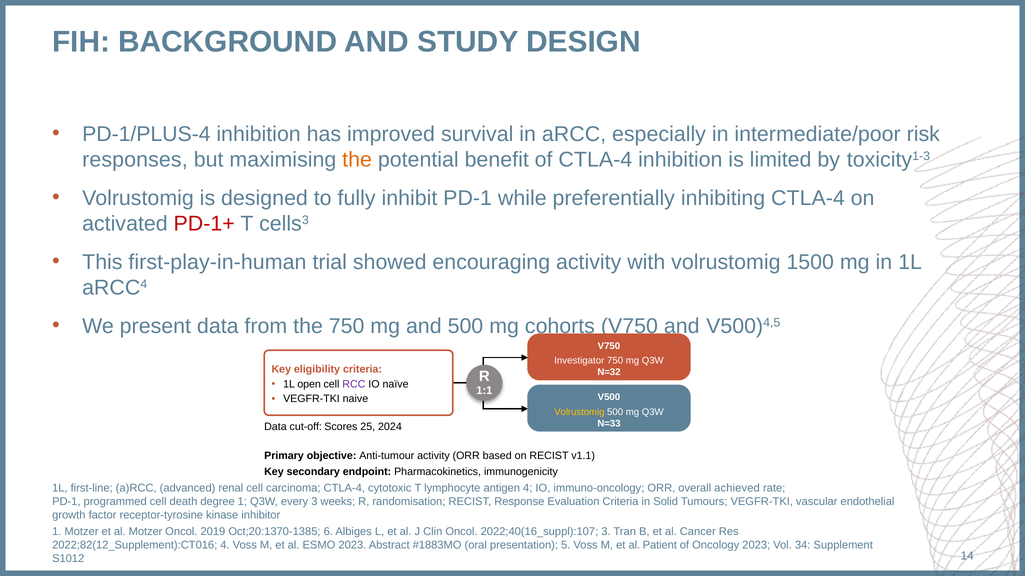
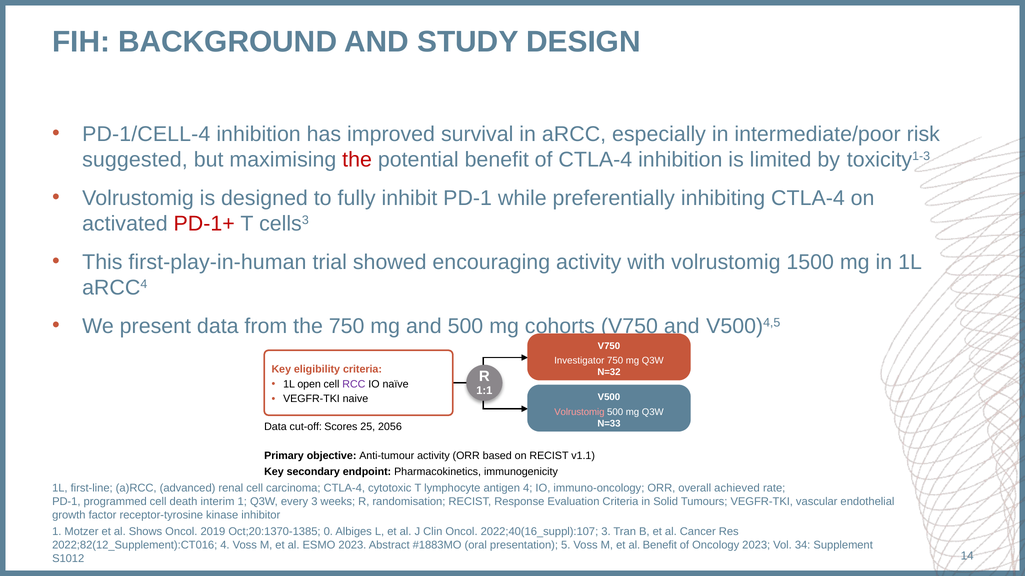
PD-1/PLUS-4: PD-1/PLUS-4 -> PD-1/CELL-4 (146, 134)
responses: responses -> suggested (135, 160)
the colour: orange -> red (357, 160)
Volrustomig colour: yellow -> pink (579, 412)
2024: 2024 -> 2056 (390, 427)
degree: degree -> interim (218, 502)
al Motzer: Motzer -> Shows (145, 532)
6: 6 -> 0 (328, 532)
al Patient: Patient -> Benefit (660, 546)
